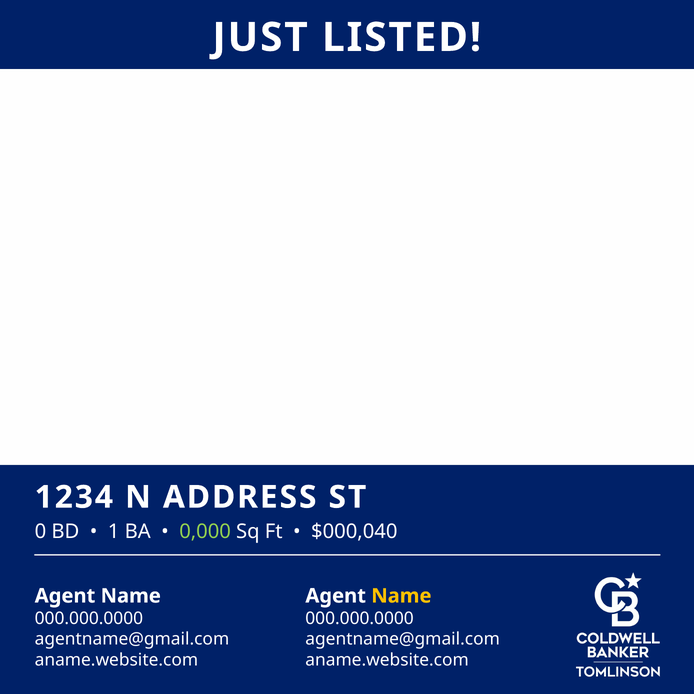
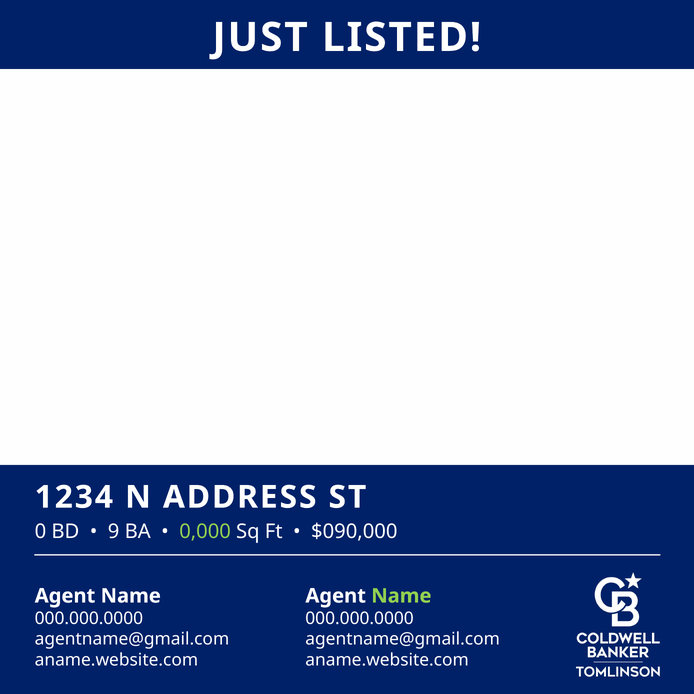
1: 1 -> 9 (114, 532)
$000,040: $000,040 -> $090,000 (354, 532)
Name colour: yellow -> light green (401, 596)
